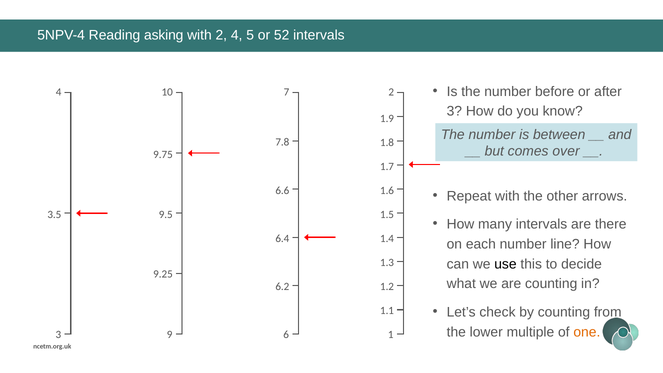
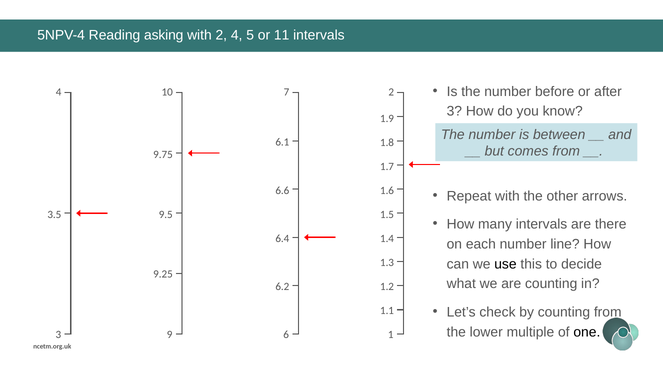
52: 52 -> 11 (282, 35)
7.8: 7.8 -> 6.1 (282, 142)
comes over: over -> from (566, 151)
one colour: orange -> black (587, 332)
